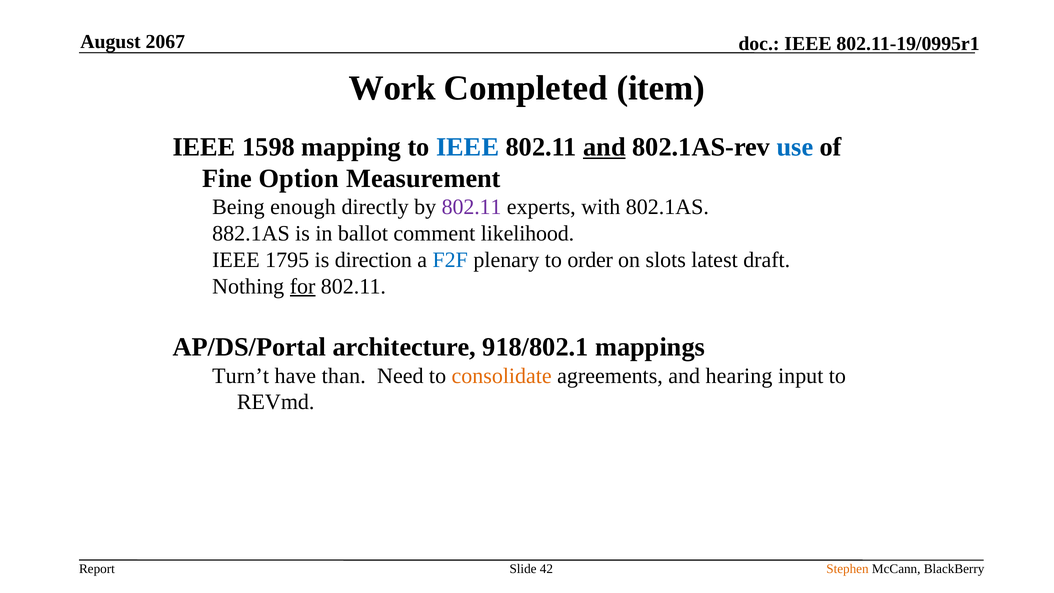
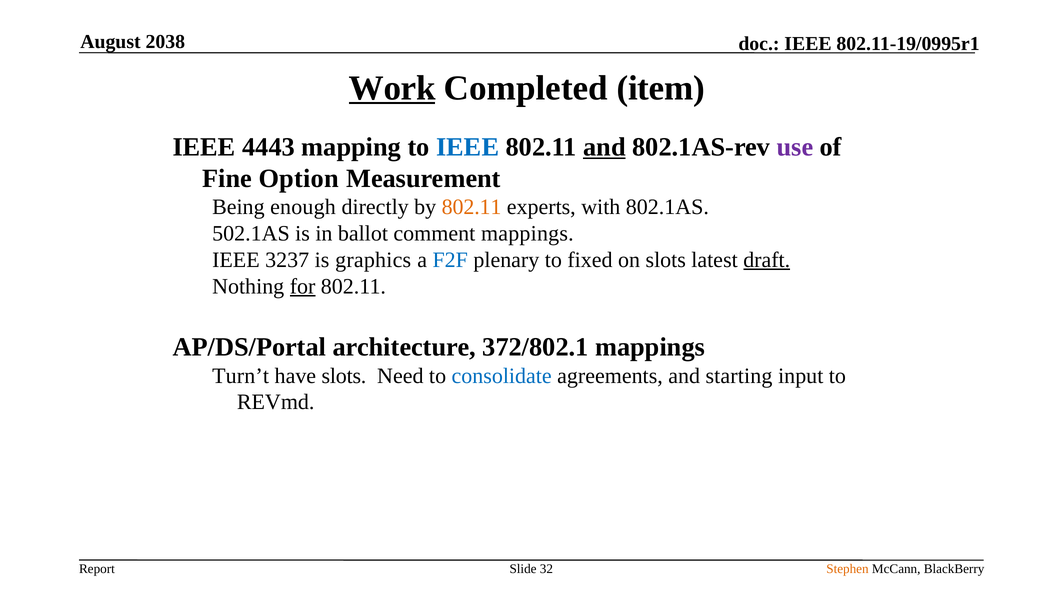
2067: 2067 -> 2038 (165, 42)
Work underline: none -> present (392, 88)
1598: 1598 -> 4443 (269, 147)
use colour: blue -> purple (795, 147)
802.11 colour: purple -> orange (472, 207)
882.1AS: 882.1AS -> 502.1AS (251, 233)
comment likelihood: likelihood -> mappings (527, 233)
1795: 1795 -> 3237 (287, 260)
direction: direction -> graphics (373, 260)
order: order -> fixed (590, 260)
draft underline: none -> present (767, 260)
918/802.1: 918/802.1 -> 372/802.1 (535, 347)
have than: than -> slots (344, 376)
consolidate colour: orange -> blue (502, 376)
hearing: hearing -> starting (739, 376)
42: 42 -> 32 (546, 569)
